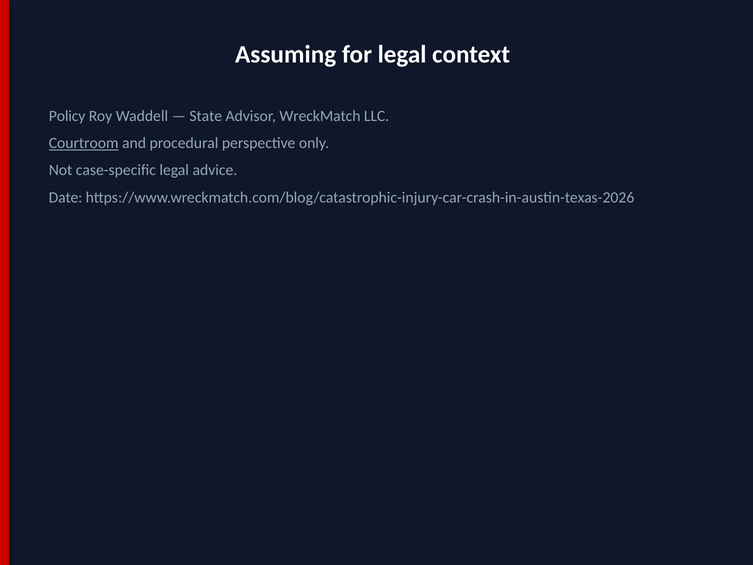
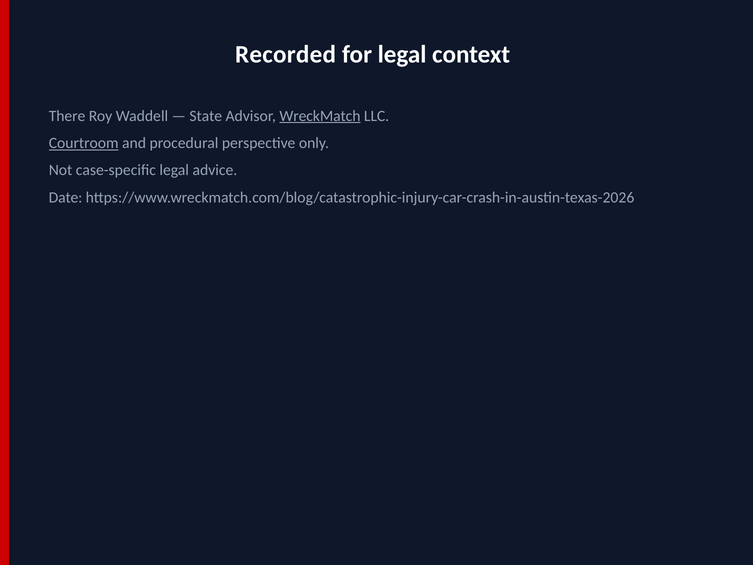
Assuming: Assuming -> Recorded (286, 54)
Policy: Policy -> There (67, 116)
WreckMatch underline: none -> present (320, 116)
